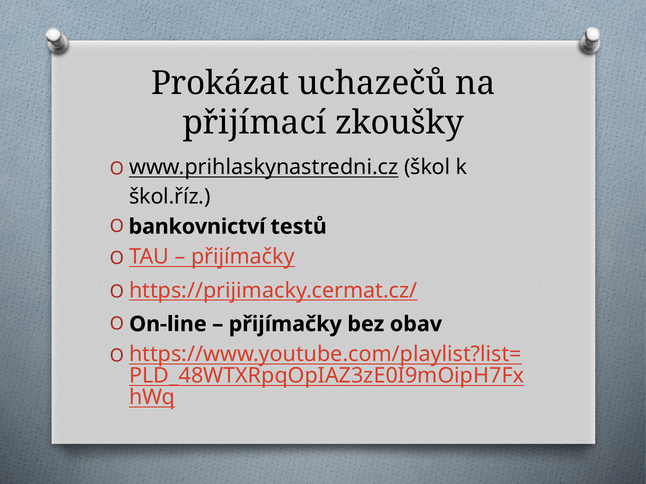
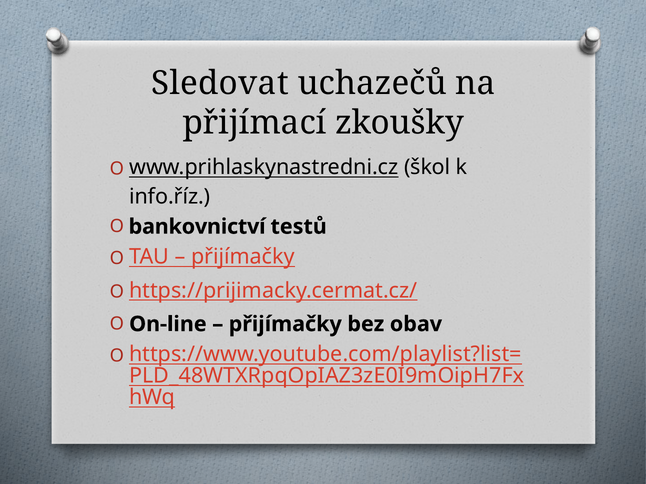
Prokázat: Prokázat -> Sledovat (220, 83)
škol.říz: škol.říz -> info.říz (170, 197)
